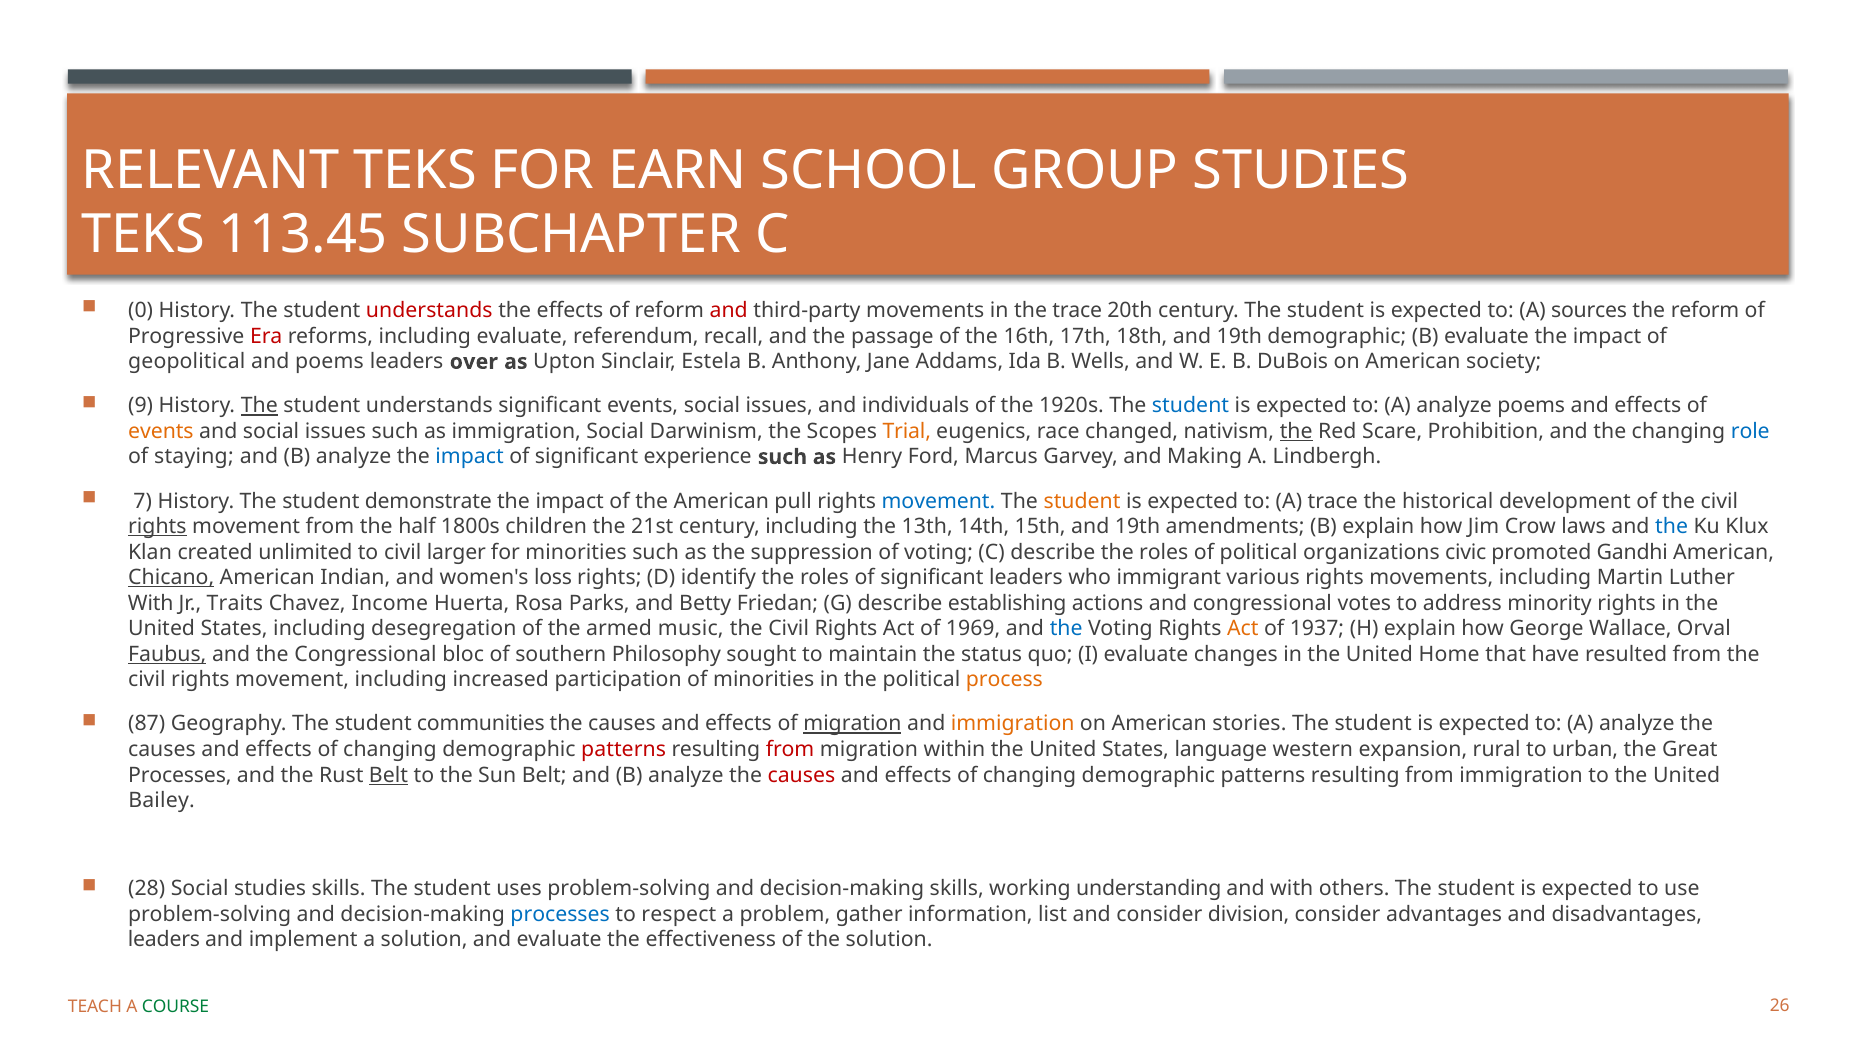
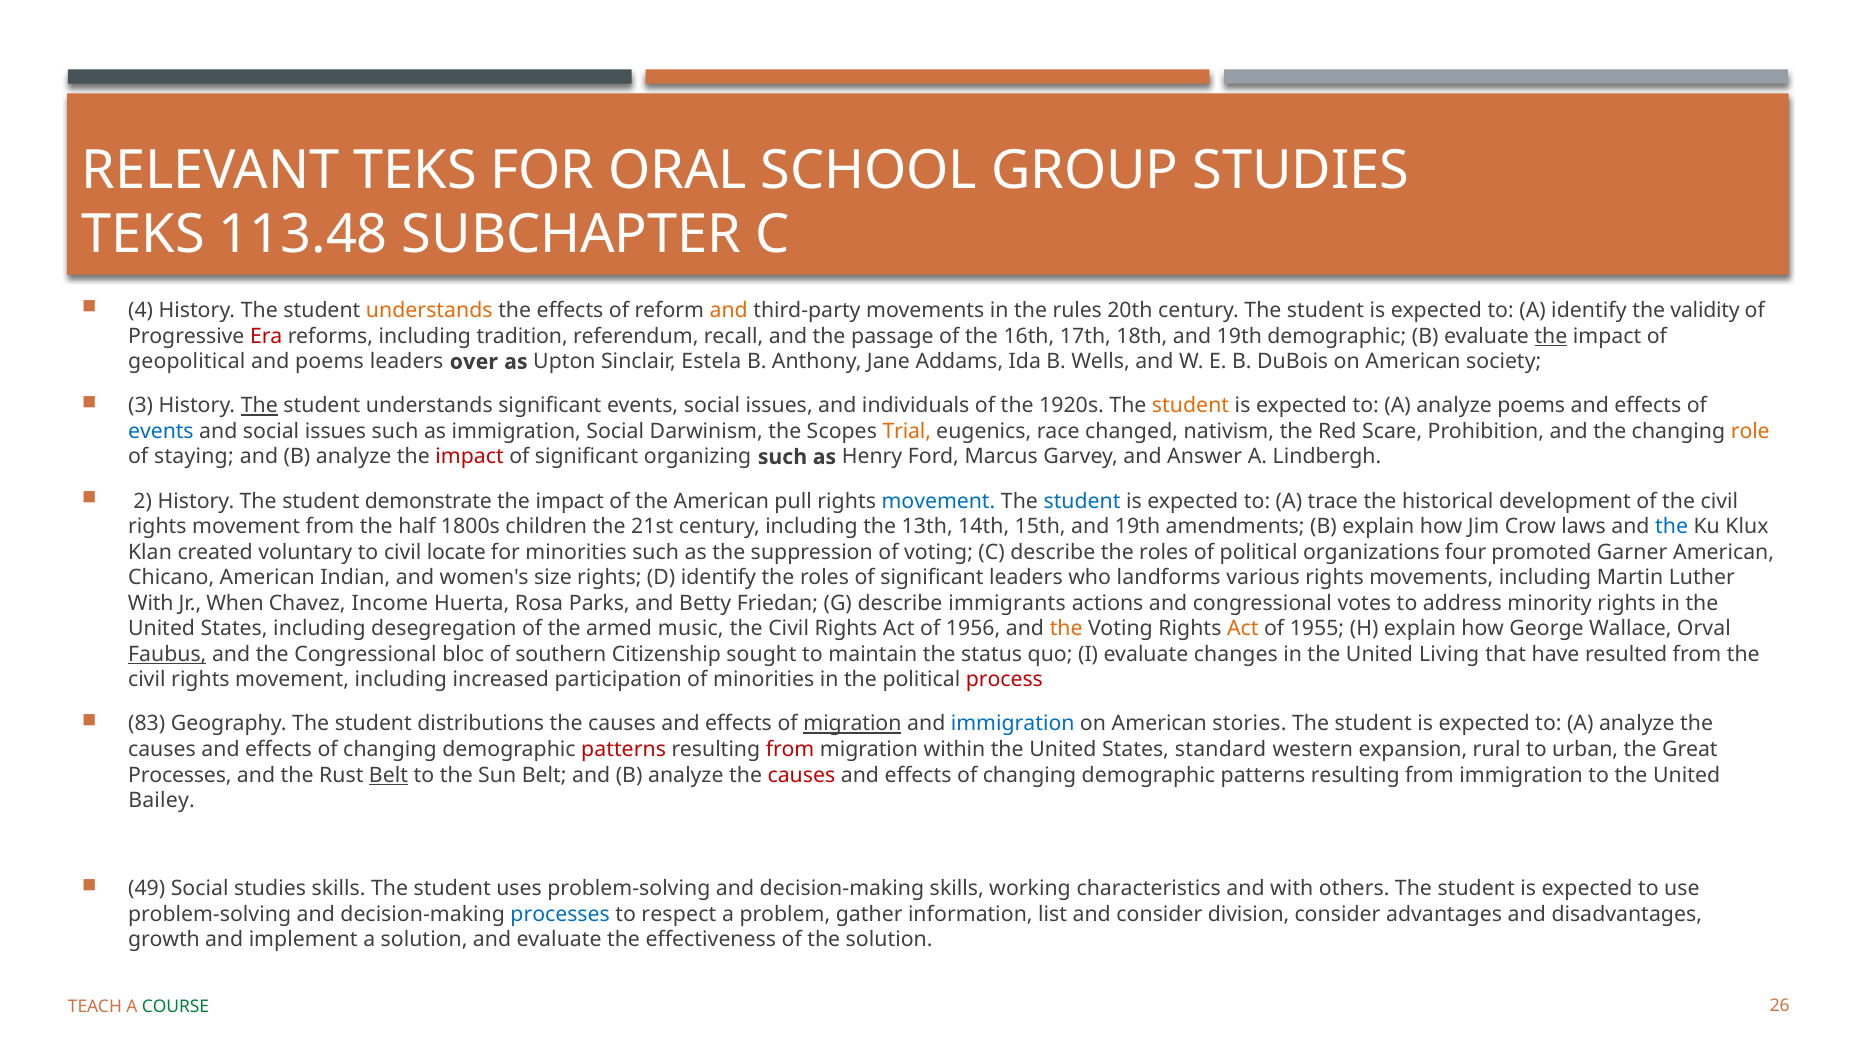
EARN: EARN -> ORAL (678, 170)
113.45: 113.45 -> 113.48 (303, 235)
0: 0 -> 4 (141, 311)
understands colour: red -> orange (429, 311)
and colour: red -> orange (729, 311)
the trace: trace -> rules (1077, 311)
A sources: sources -> identify (1589, 311)
the reform: reform -> validity (1705, 311)
including evaluate: evaluate -> tradition (522, 336)
the underline: none -> present (1551, 336)
9: 9 -> 3 (141, 406)
student colour: blue -> orange (1191, 406)
events colour: orange -> blue (161, 431)
the underline: present -> none (1296, 431)
role colour: blue -> orange (1750, 431)
impact colour: blue -> red (470, 457)
experience: experience -> organizing (698, 457)
Making: Making -> Answer (1205, 457)
7: 7 -> 2 (143, 501)
student colour: orange -> blue (1082, 501)
rights underline: present -> none (157, 527)
unlimited: unlimited -> voluntary (305, 552)
larger: larger -> locate (456, 552)
civic: civic -> four (1466, 552)
Gandhi: Gandhi -> Garner (1632, 552)
Chicano underline: present -> none (171, 578)
loss: loss -> size (553, 578)
immigrant: immigrant -> landforms (1169, 578)
Traits: Traits -> When (235, 603)
establishing: establishing -> immigrants (1007, 603)
1969: 1969 -> 1956 (973, 629)
the colour: blue -> orange (1066, 629)
1937: 1937 -> 1955 (1317, 629)
Philosophy: Philosophy -> Citizenship (666, 654)
Home: Home -> Living (1449, 654)
process colour: orange -> red (1004, 680)
87: 87 -> 83 (147, 724)
communities: communities -> distributions (481, 724)
immigration colour: orange -> blue (1013, 724)
language: language -> standard (1221, 749)
28: 28 -> 49 (147, 889)
understanding: understanding -> characteristics (1149, 889)
leaders: leaders -> growth (164, 940)
